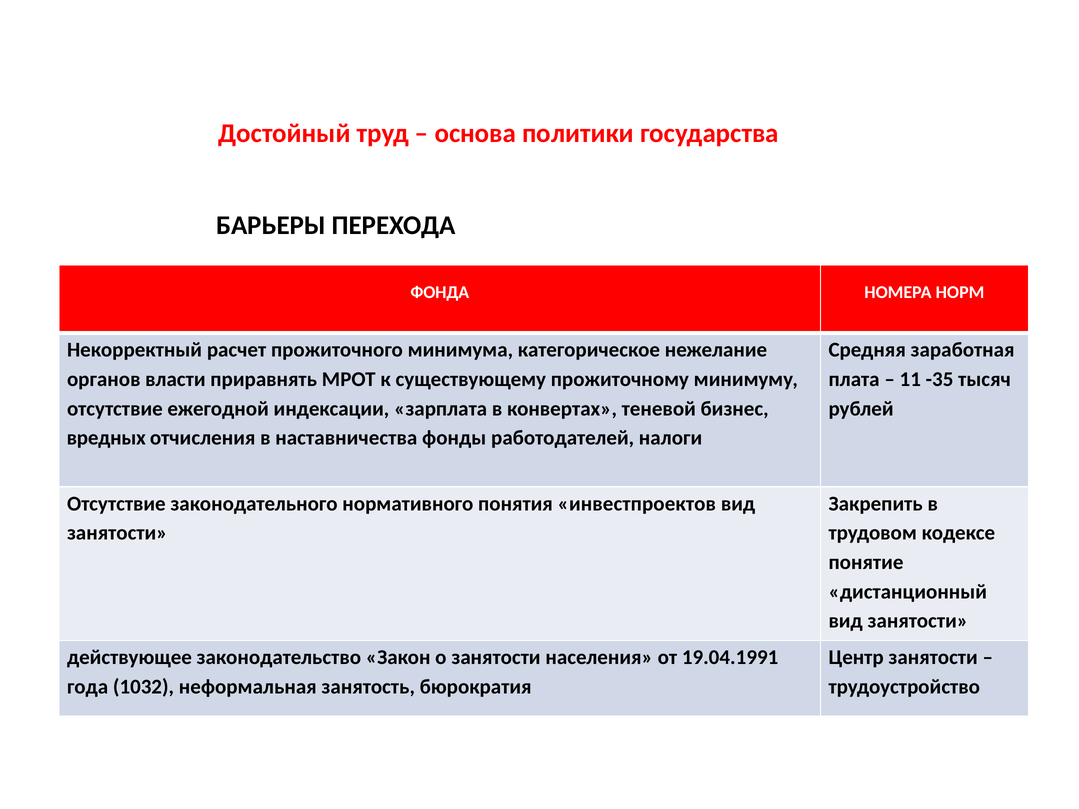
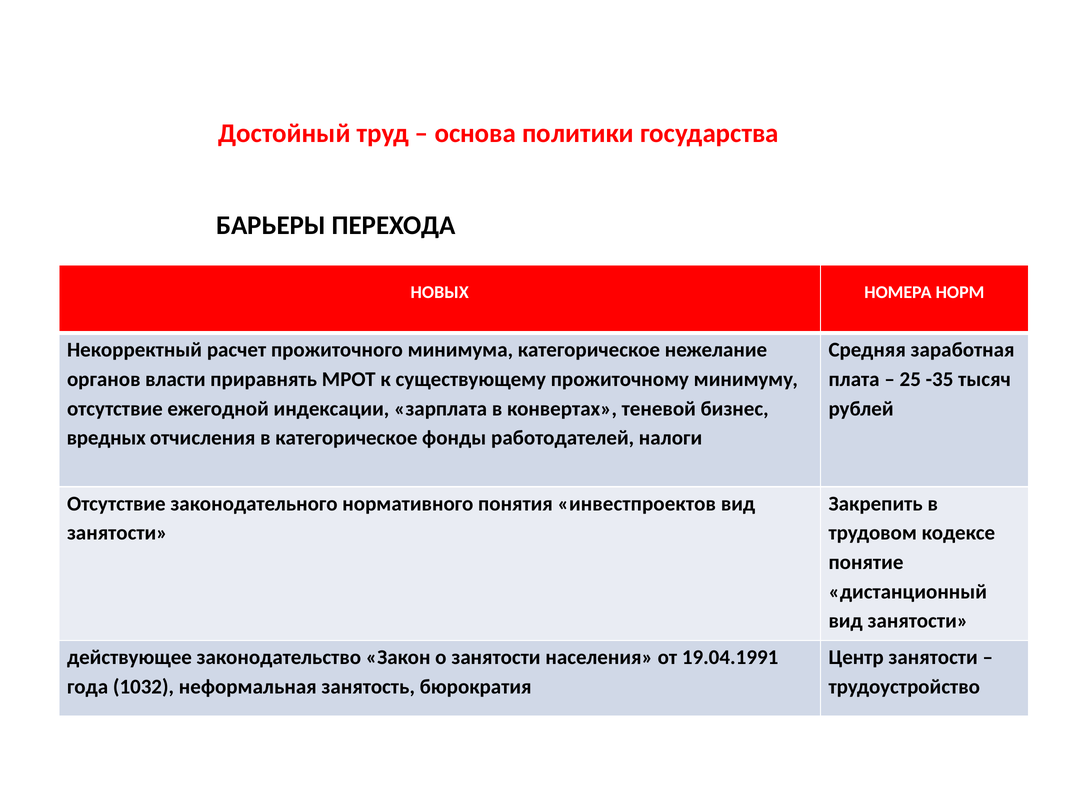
ФОНДА: ФОНДА -> НОВЫХ (440, 292)
11: 11 -> 25 (910, 379)
в наставничества: наставничества -> категорическое (346, 438)
